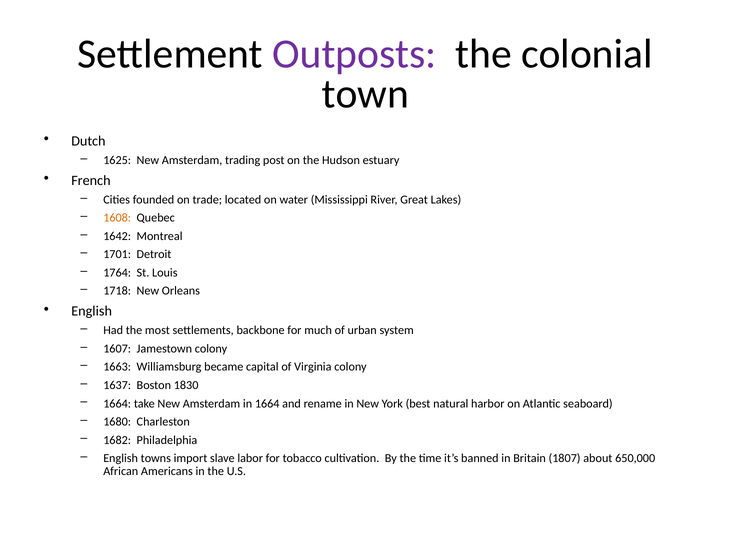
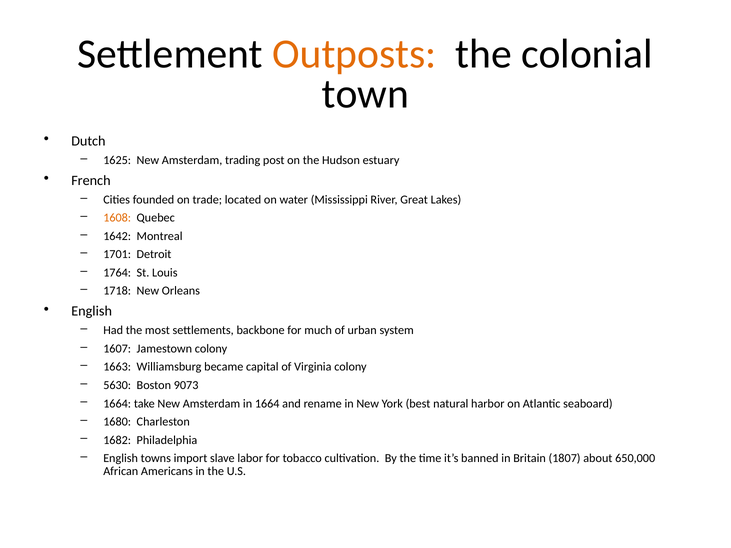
Outposts colour: purple -> orange (354, 54)
1637: 1637 -> 5630 (117, 385)
1830: 1830 -> 9073 (186, 385)
